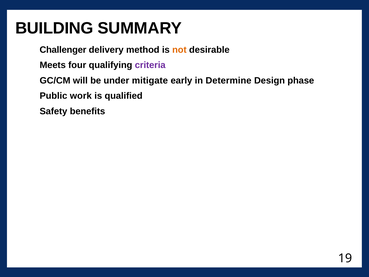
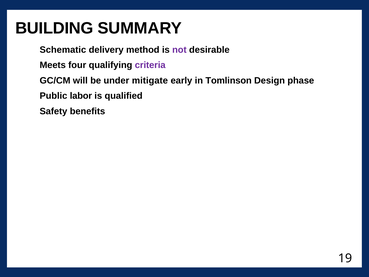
Challenger: Challenger -> Schematic (63, 50)
not colour: orange -> purple (179, 50)
Determine: Determine -> Tomlinson (229, 80)
work: work -> labor (81, 96)
